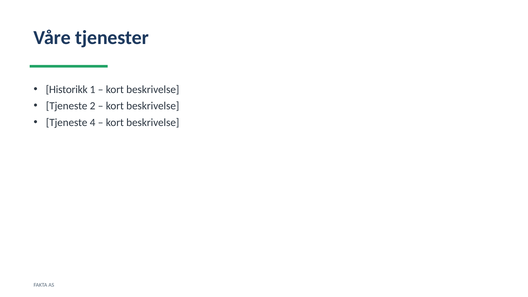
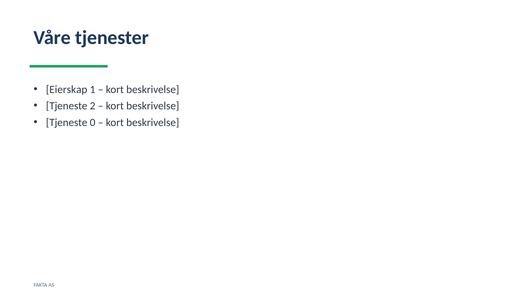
Historikk: Historikk -> Eierskap (67, 89)
4: 4 -> 0 (93, 122)
